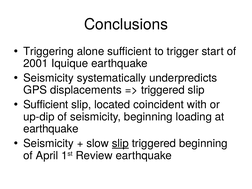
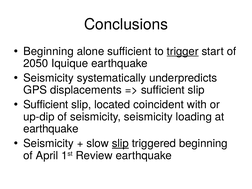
Triggering: Triggering -> Beginning (48, 51)
trigger underline: none -> present (183, 51)
2001: 2001 -> 2050 (36, 63)
triggered: triggered -> sufficient (163, 90)
seismicity beginning: beginning -> seismicity (148, 117)
